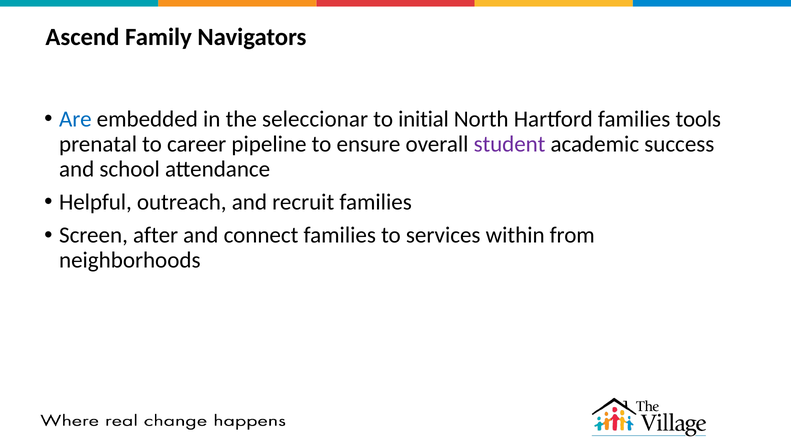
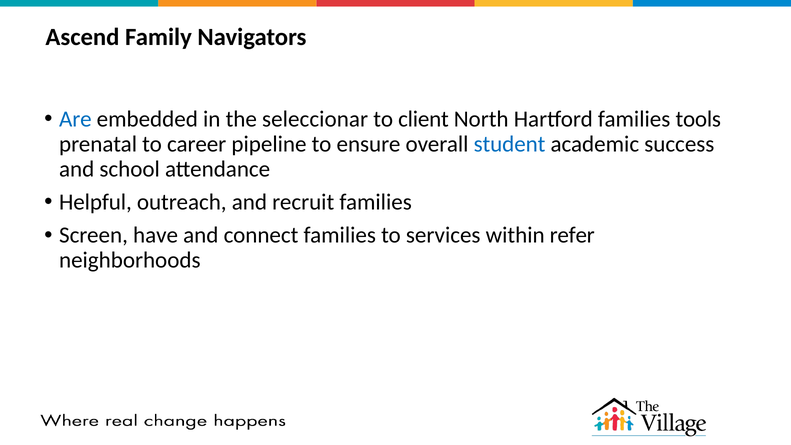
initial: initial -> client (423, 119)
student colour: purple -> blue (510, 144)
after: after -> have (156, 235)
from: from -> refer (572, 235)
